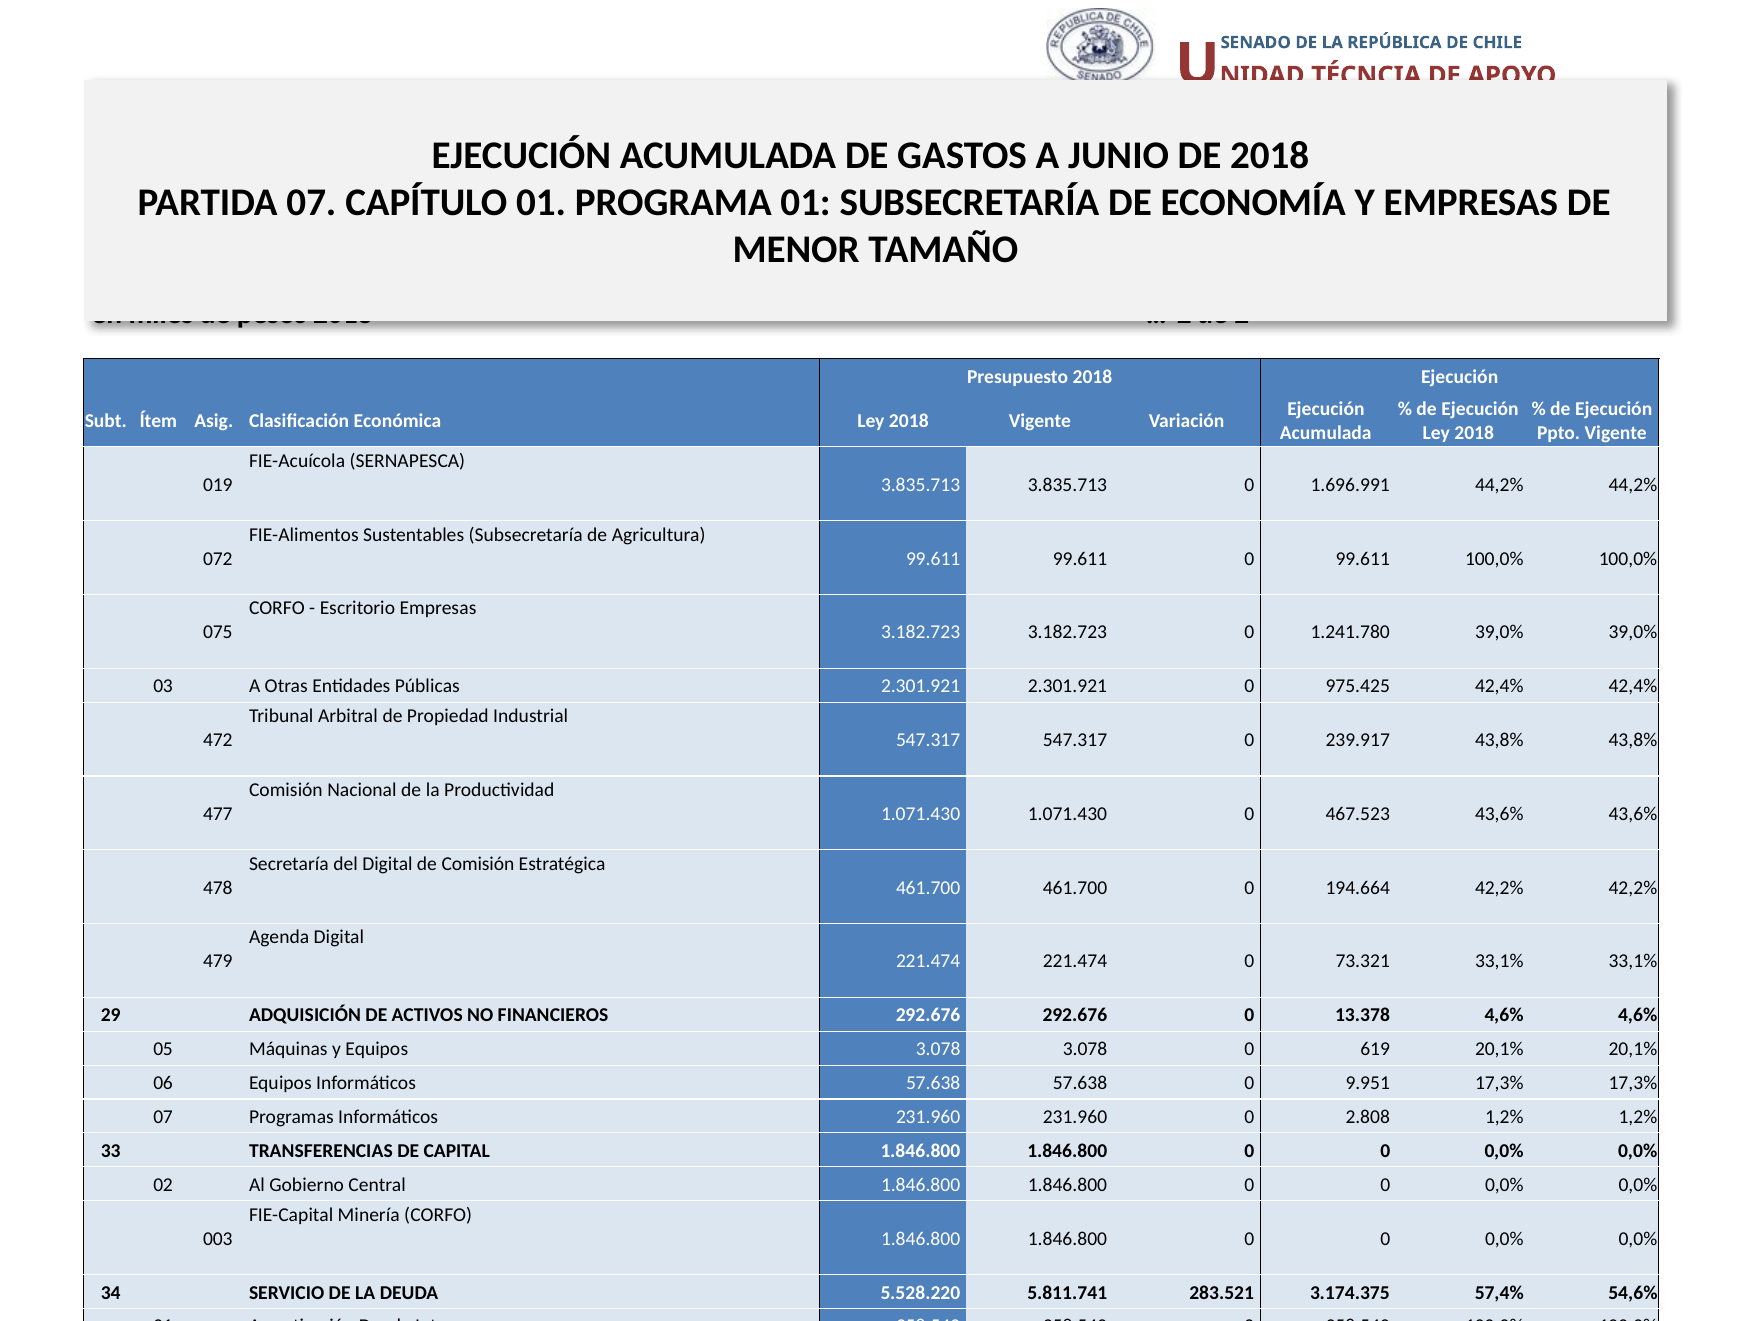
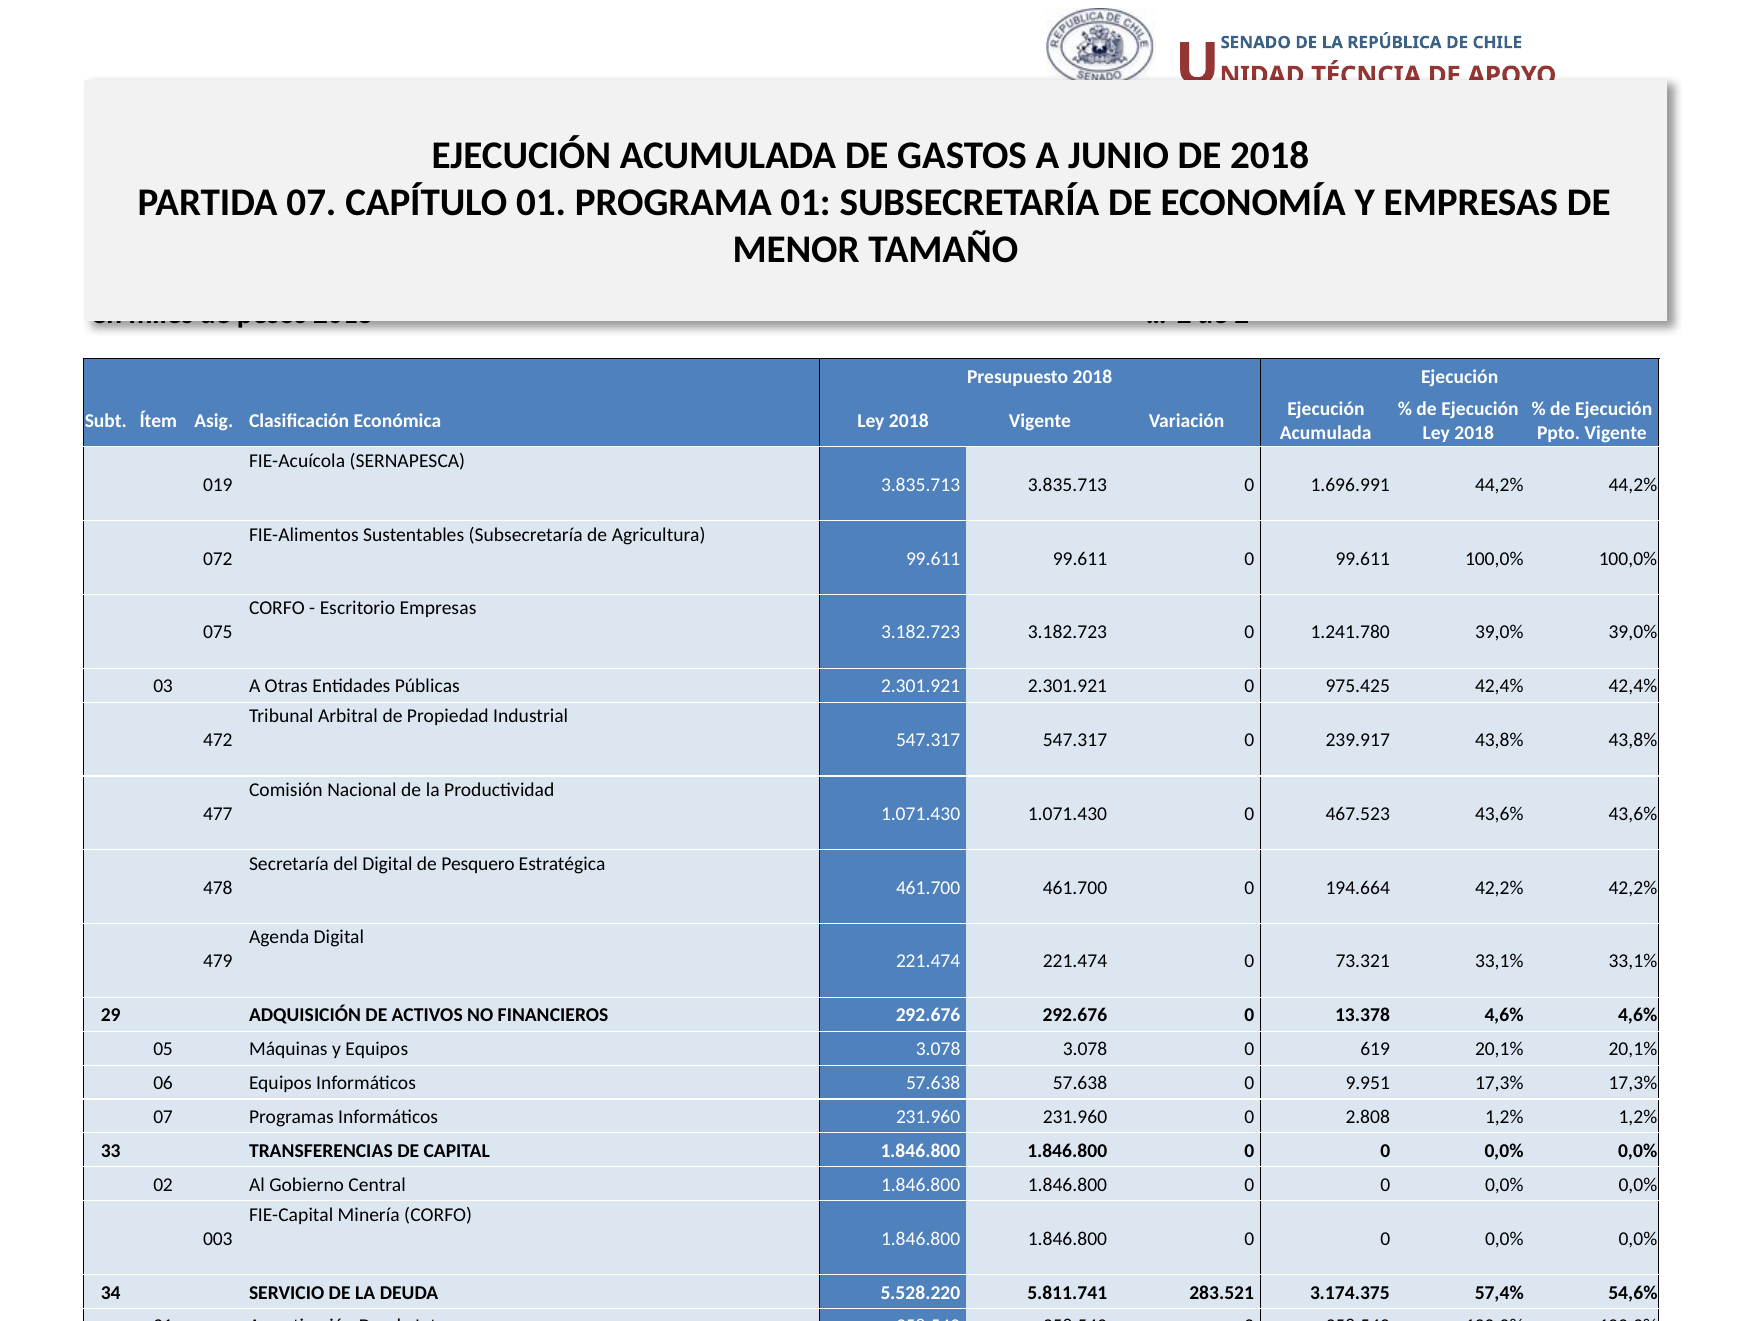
de Comisión: Comisión -> Pesquero (478, 863)
